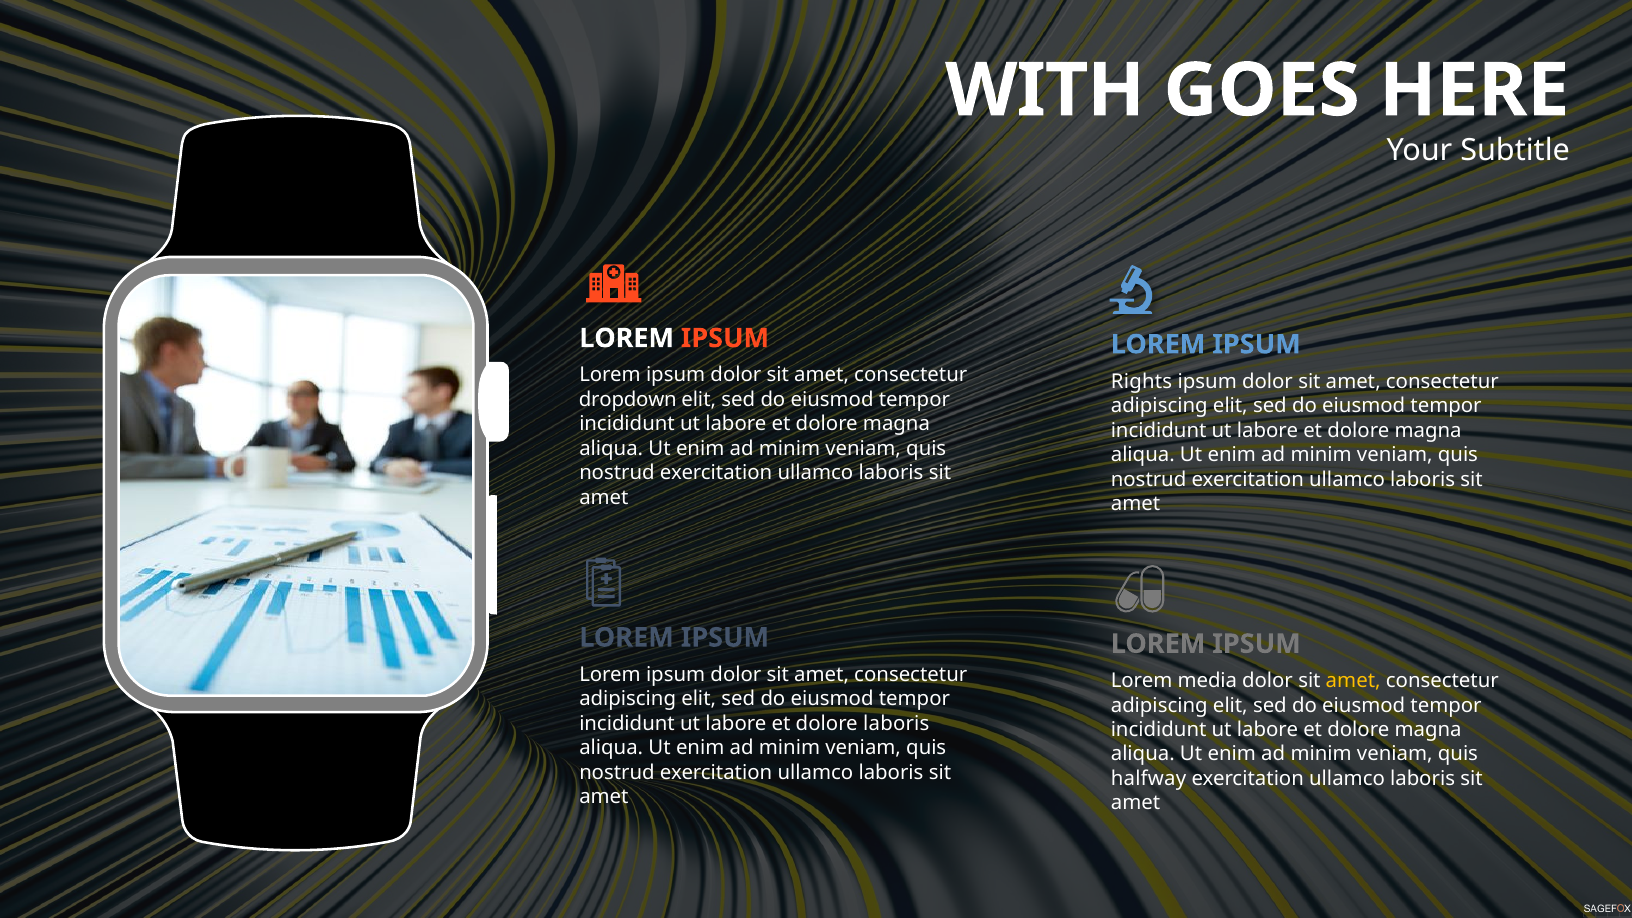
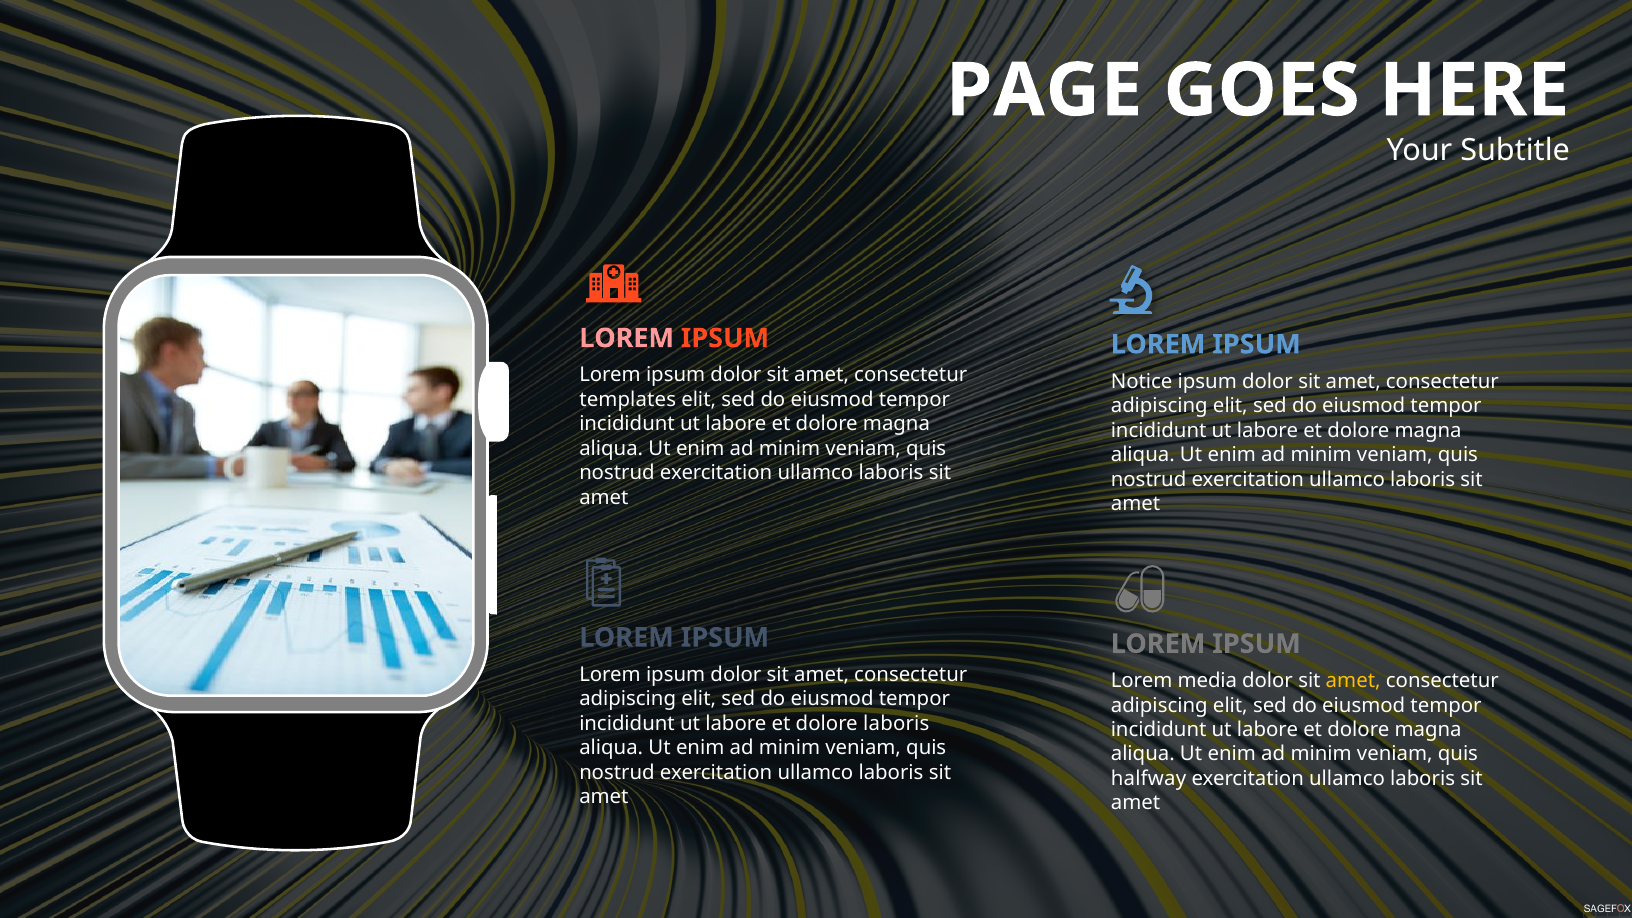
WITH: WITH -> PAGE (1044, 91)
LOREM colour: white -> pink (627, 338)
Rights: Rights -> Notice (1142, 381)
dropdown: dropdown -> templates (628, 400)
